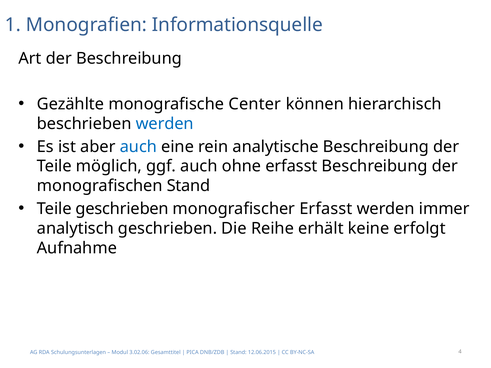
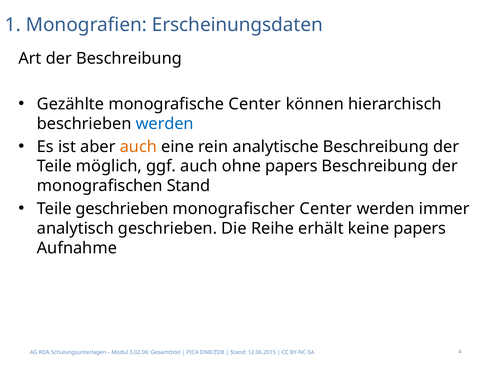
Informationsquelle: Informationsquelle -> Erscheinungsdaten (237, 25)
auch colour: blue -> orange (138, 147)
ohne erfasst: erfasst -> papers (291, 166)
monografischer Erfasst: Erfasst -> Center (326, 209)
keine erfolgt: erfolgt -> papers (420, 229)
